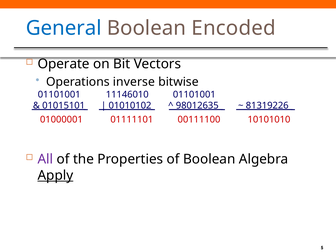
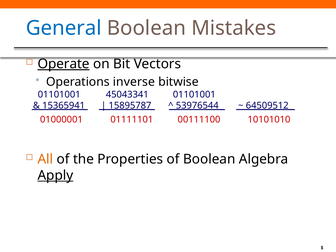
Encoded: Encoded -> Mistakes (234, 28)
Operate underline: none -> present (64, 64)
11146010: 11146010 -> 45043341 (127, 94)
01015101: 01015101 -> 15365941 (64, 106)
01010102: 01010102 -> 15895787 (130, 106)
98012635: 98012635 -> 53976544 (197, 106)
81319226: 81319226 -> 64509512 (267, 106)
All colour: purple -> orange (45, 159)
